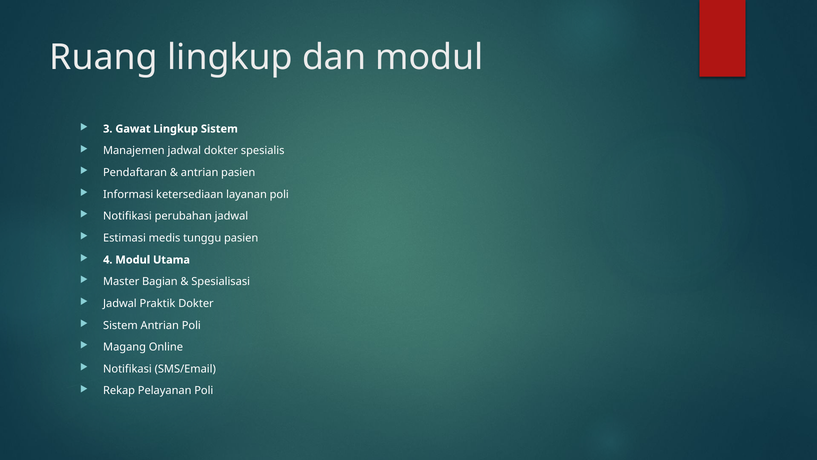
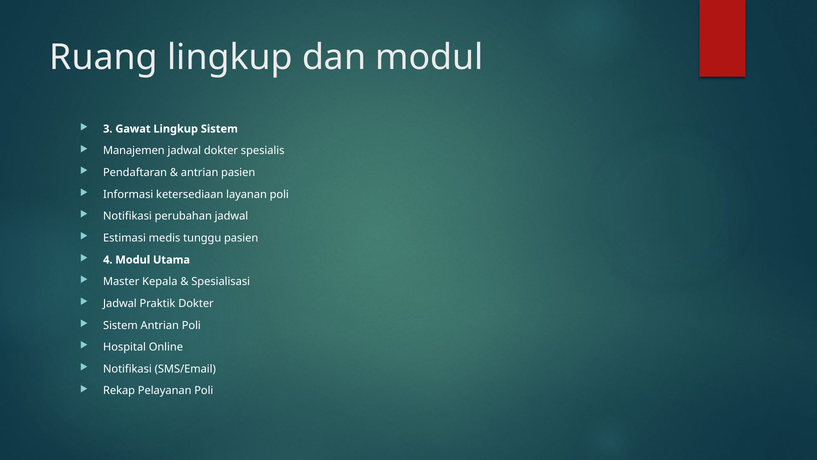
Bagian: Bagian -> Kepala (160, 281)
Magang: Magang -> Hospital (125, 347)
